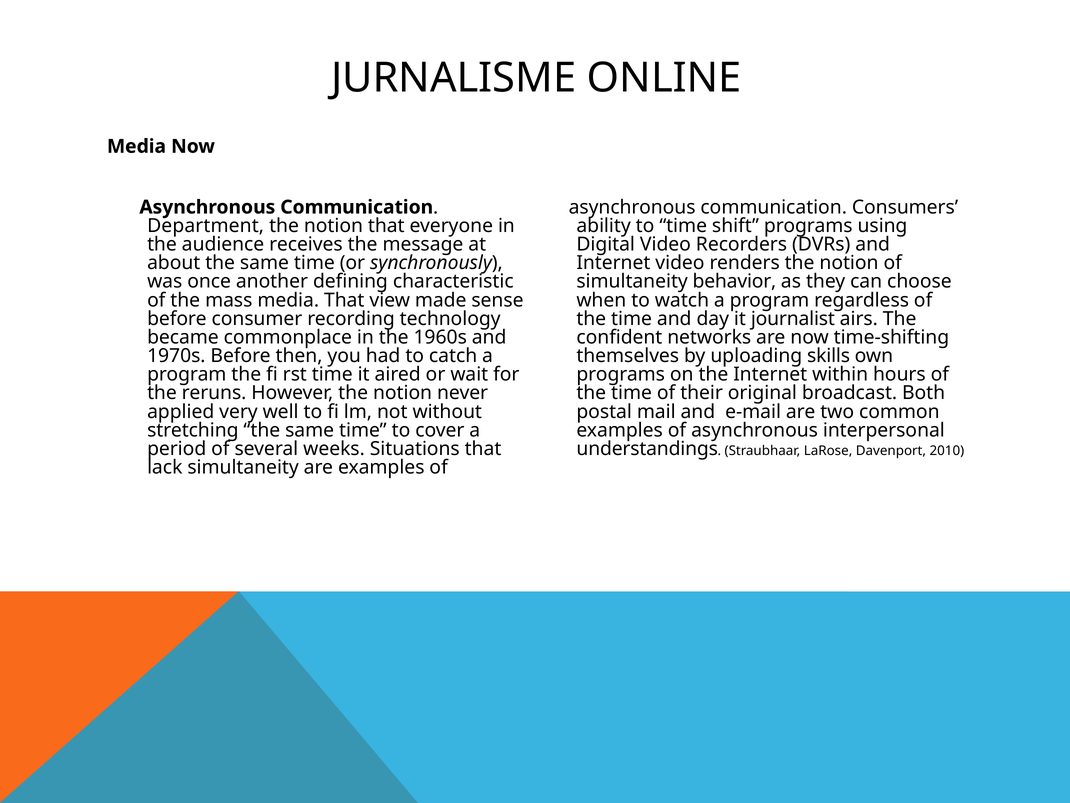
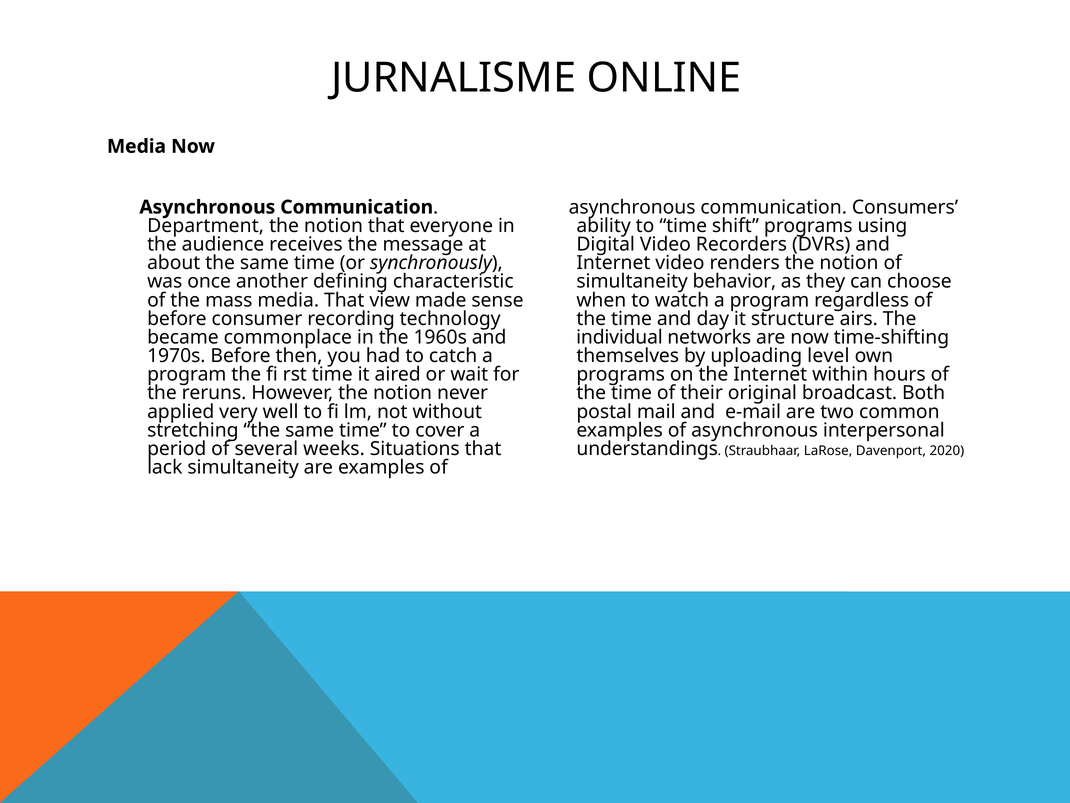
journalist: journalist -> structure (793, 319)
confident: confident -> individual (619, 337)
skills: skills -> level (828, 356)
2010: 2010 -> 2020 (947, 451)
